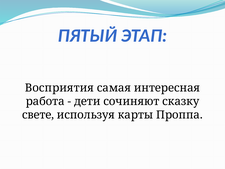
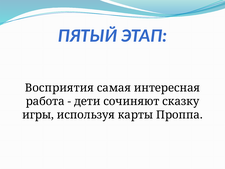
свете: свете -> игры (38, 115)
